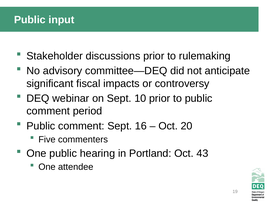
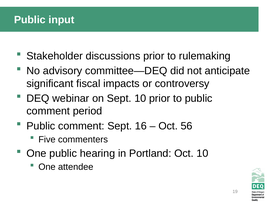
20: 20 -> 56 (187, 126)
Oct 43: 43 -> 10 (202, 153)
